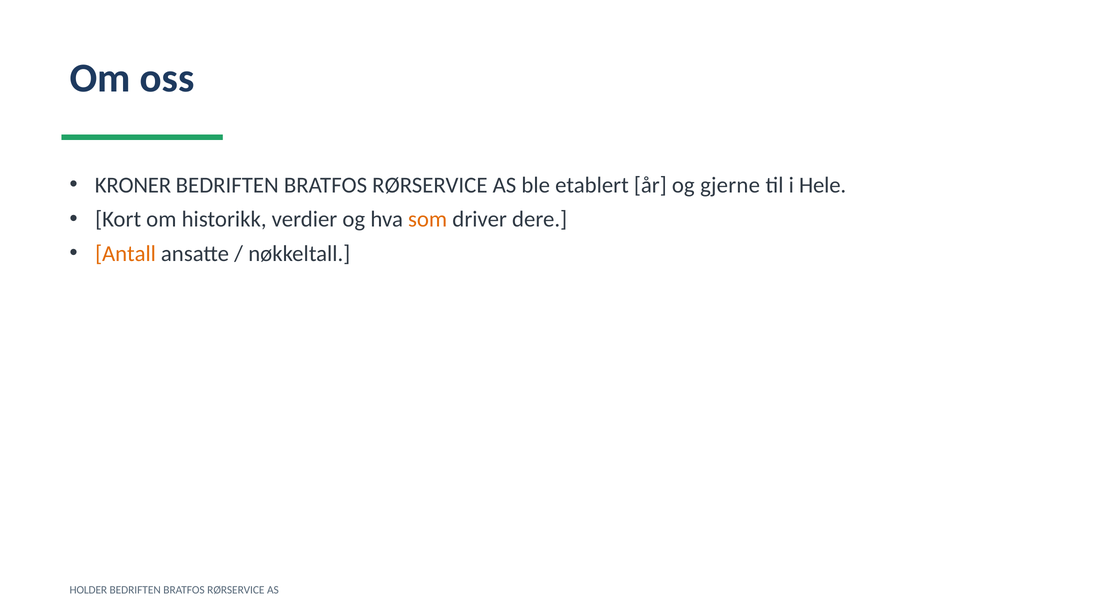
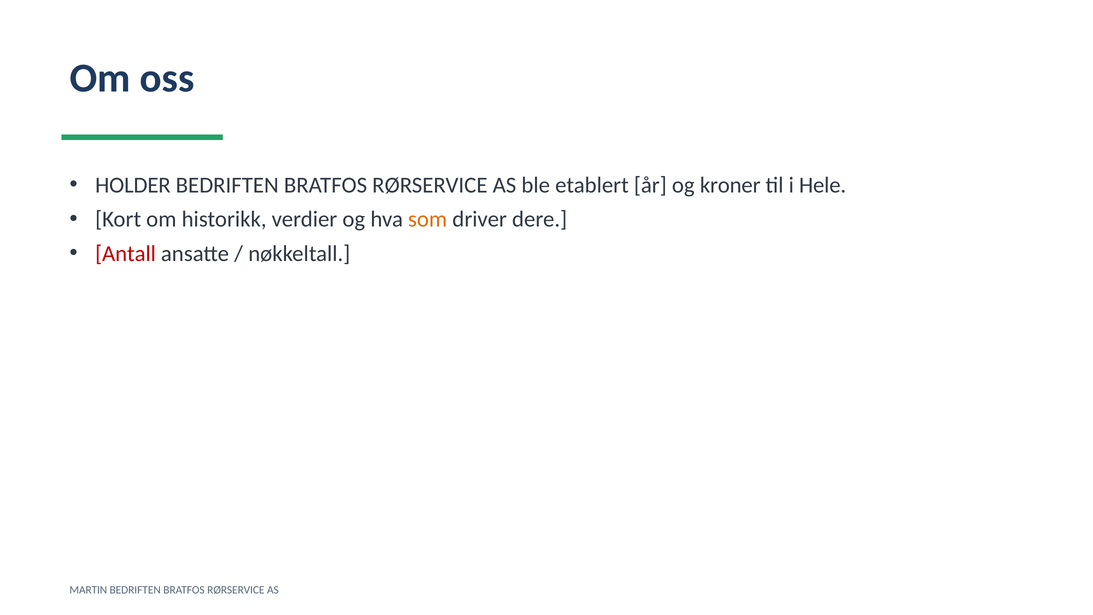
KRONER: KRONER -> HOLDER (133, 185)
gjerne: gjerne -> kroner (730, 185)
Antall colour: orange -> red (126, 253)
HOLDER: HOLDER -> MARTIN (88, 590)
